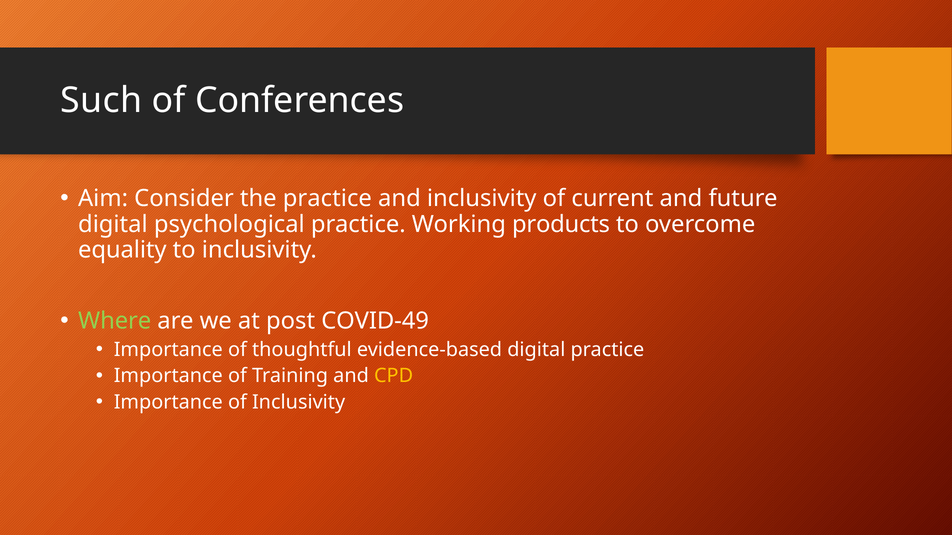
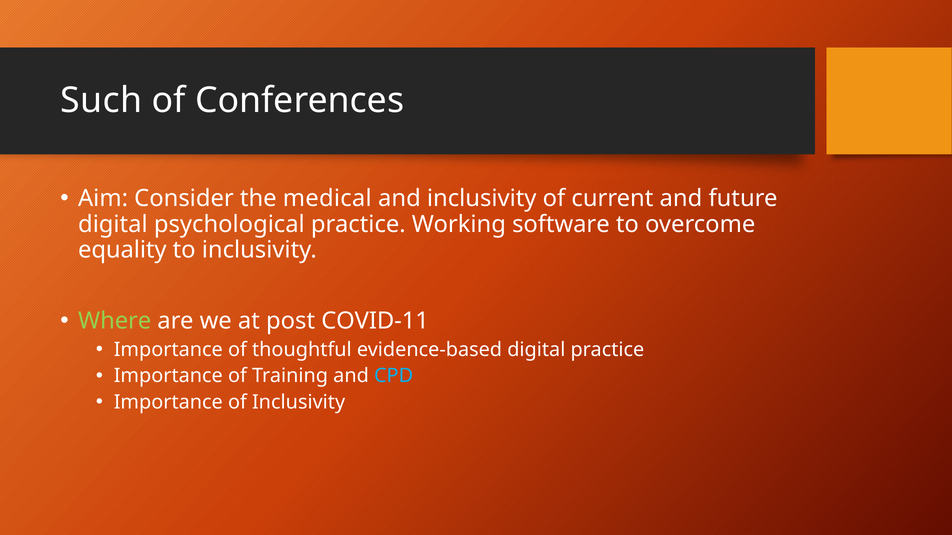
the practice: practice -> medical (327, 199)
products: products -> software (561, 224)
COVID-49: COVID-49 -> COVID-11 (375, 321)
CPD colour: yellow -> light blue (394, 376)
